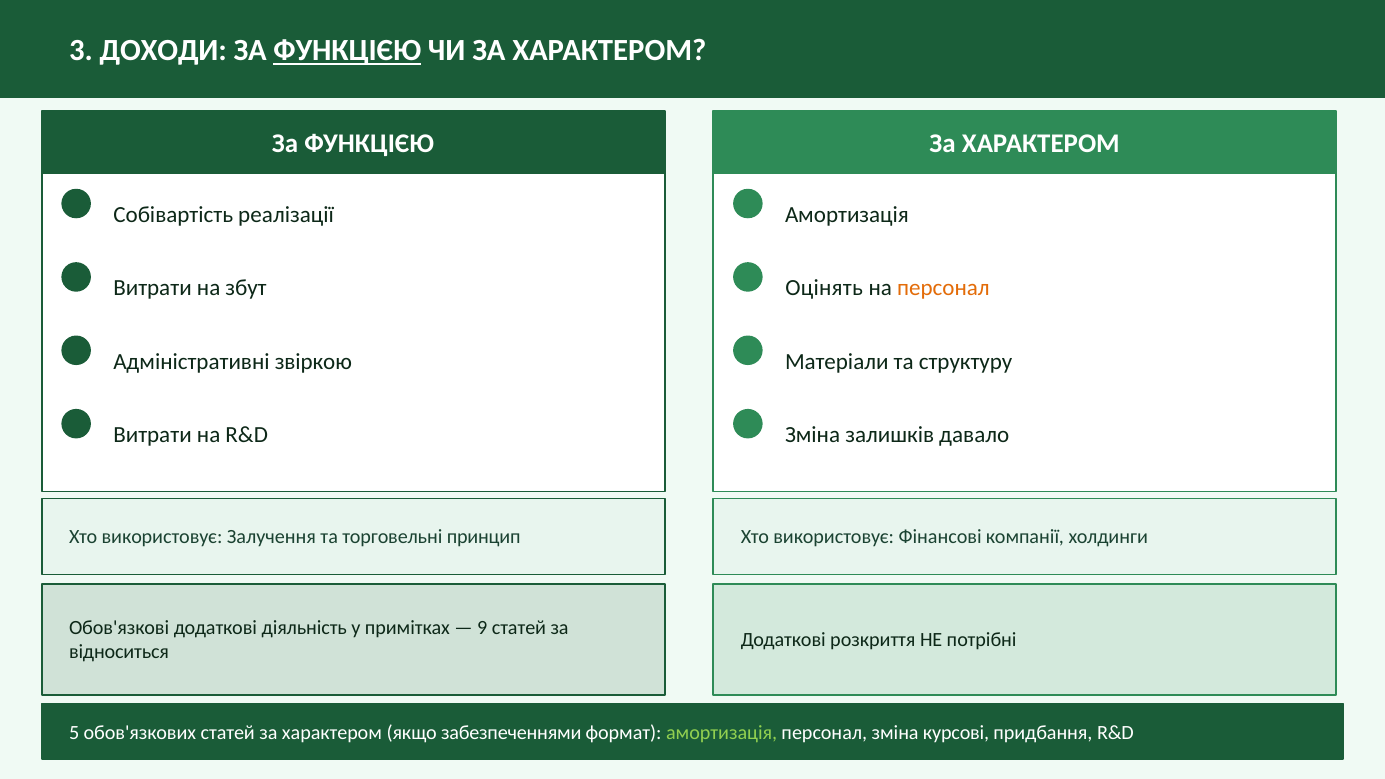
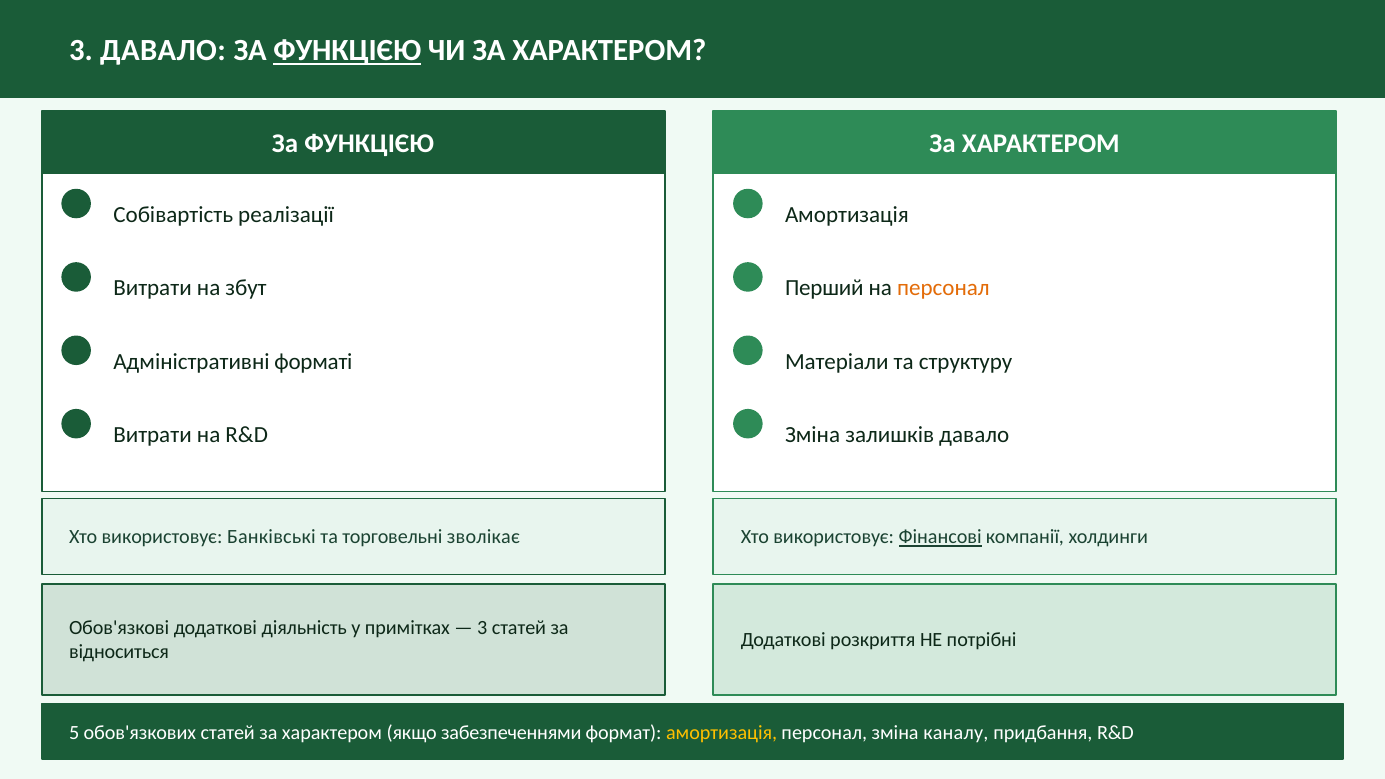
3 ДОХОДИ: ДОХОДИ -> ДАВАЛО (163, 51)
Оцінять: Оцінять -> Перший (824, 288)
звіркою: звіркою -> форматі (313, 362)
Залучення: Залучення -> Банківські (271, 537)
принцип: принцип -> зволікає (483, 537)
Фінансові underline: none -> present (940, 537)
9: 9 -> 3 (482, 628)
амортизація colour: light green -> yellow (722, 733)
курсові: курсові -> каналу (956, 733)
